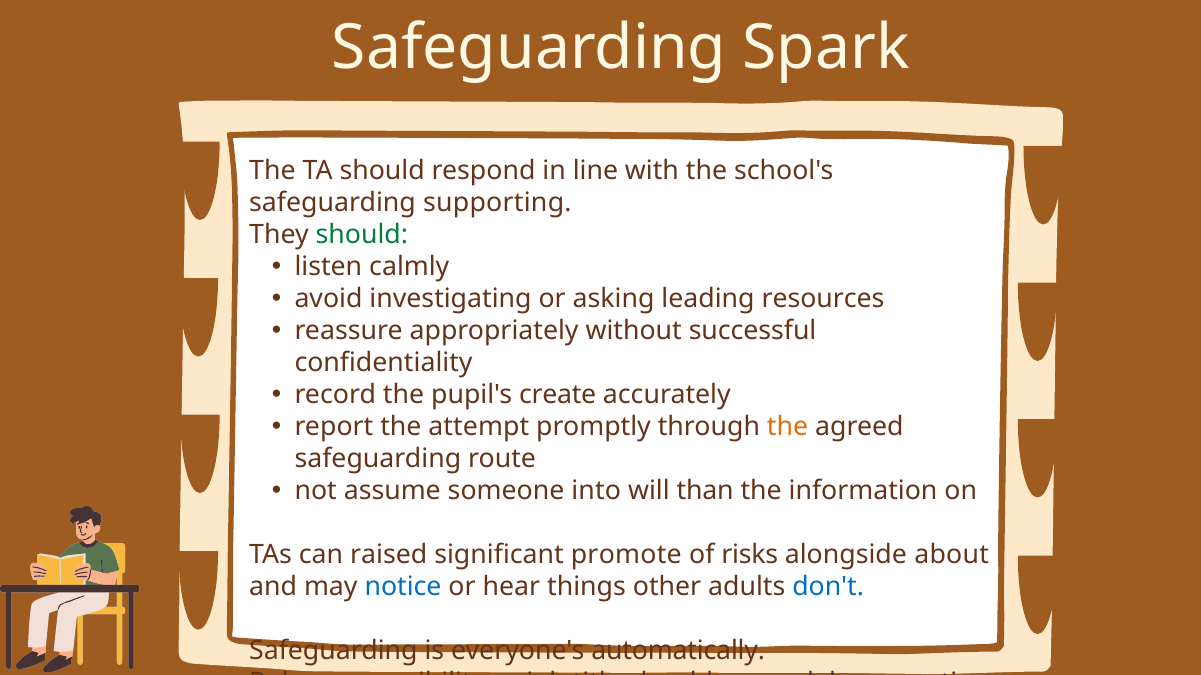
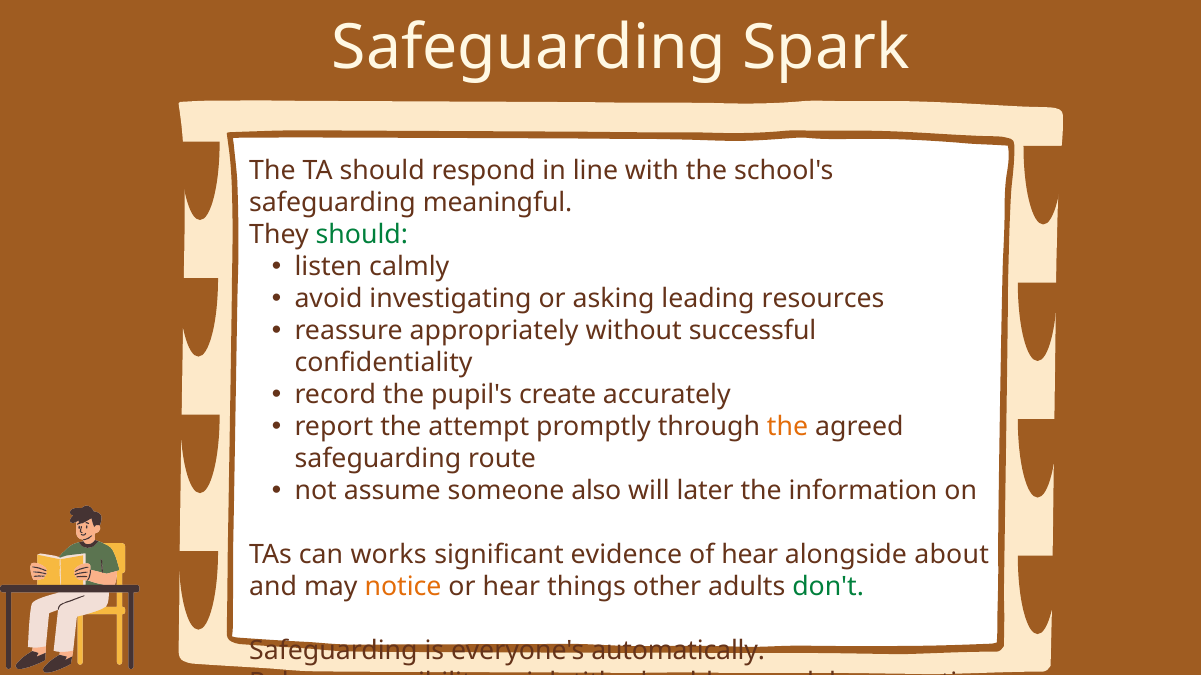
supporting: supporting -> meaningful (498, 203)
into: into -> also (596, 492)
than: than -> later (705, 492)
raised: raised -> works (389, 556)
promote: promote -> evidence (626, 556)
of risks: risks -> hear (750, 556)
notice colour: blue -> orange (403, 588)
don't colour: blue -> green (828, 588)
